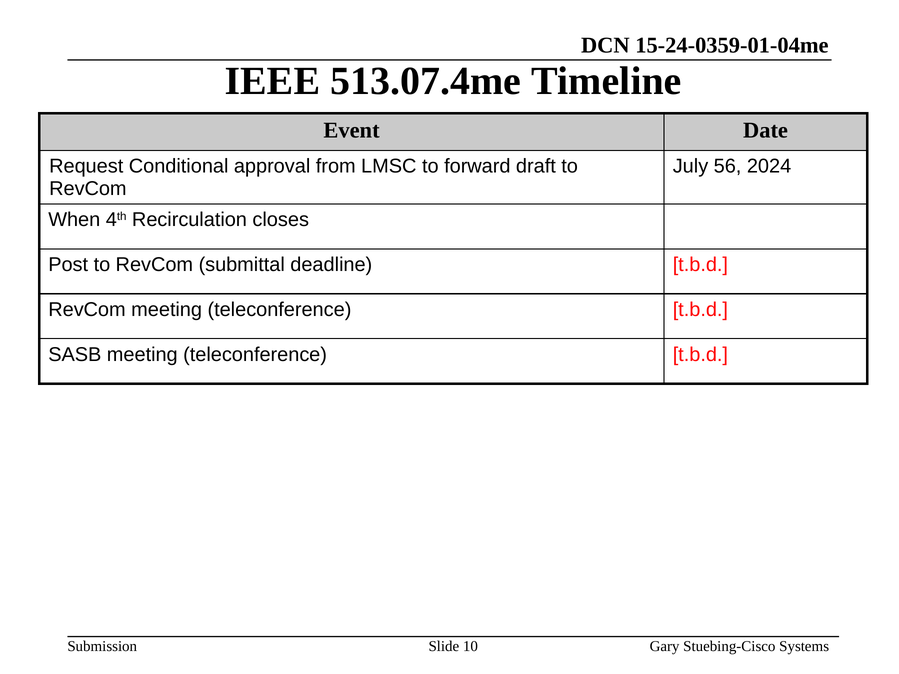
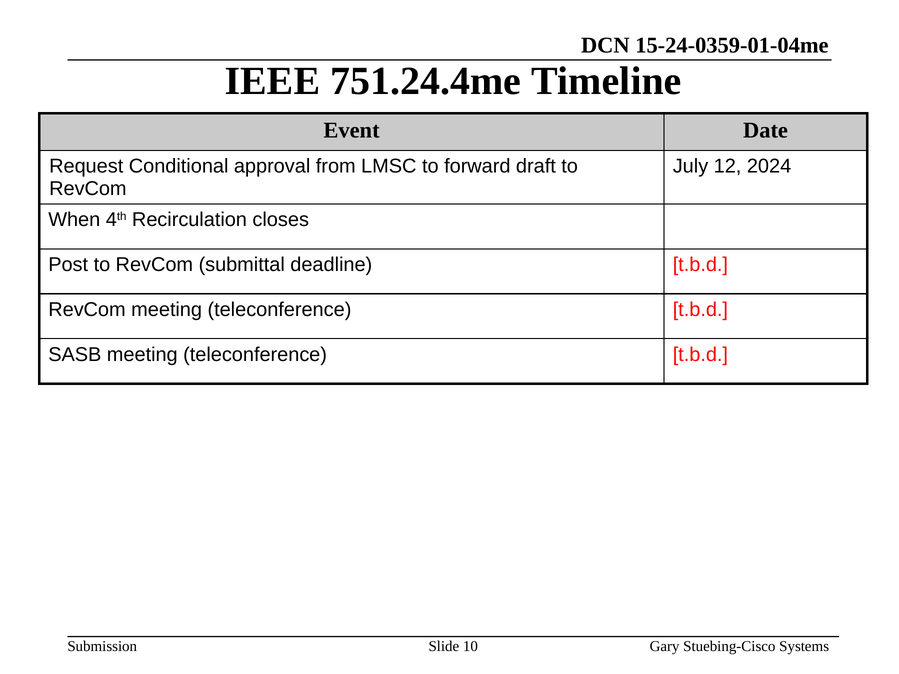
513.07.4me: 513.07.4me -> 751.24.4me (426, 81)
56: 56 -> 12 (728, 166)
